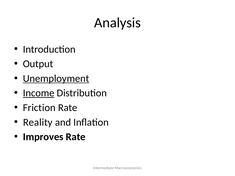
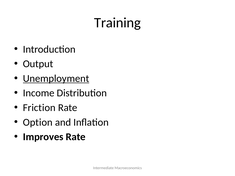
Analysis: Analysis -> Training (118, 23)
Income underline: present -> none (39, 93)
Reality: Reality -> Option (38, 122)
